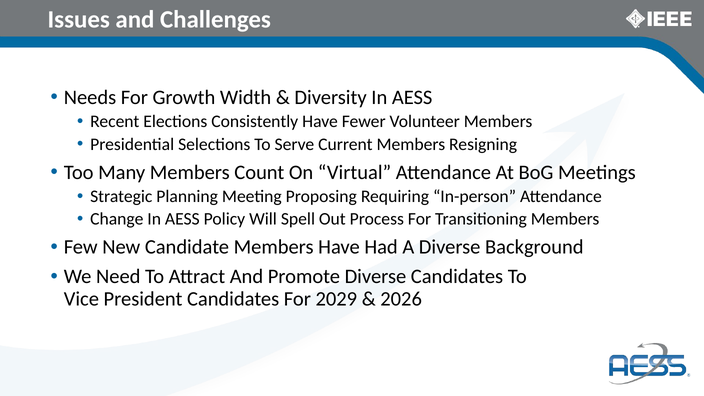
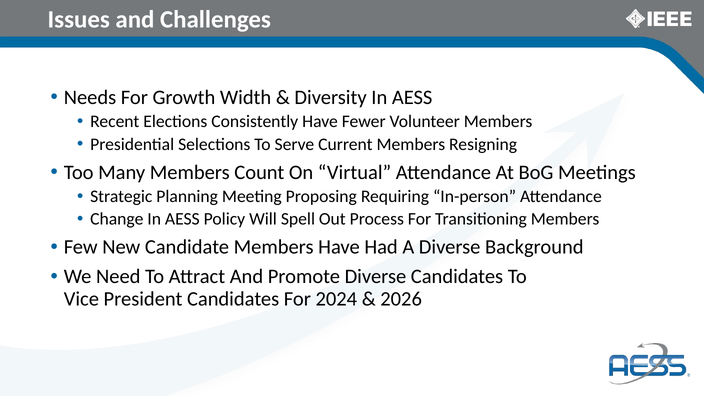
2029: 2029 -> 2024 (336, 299)
